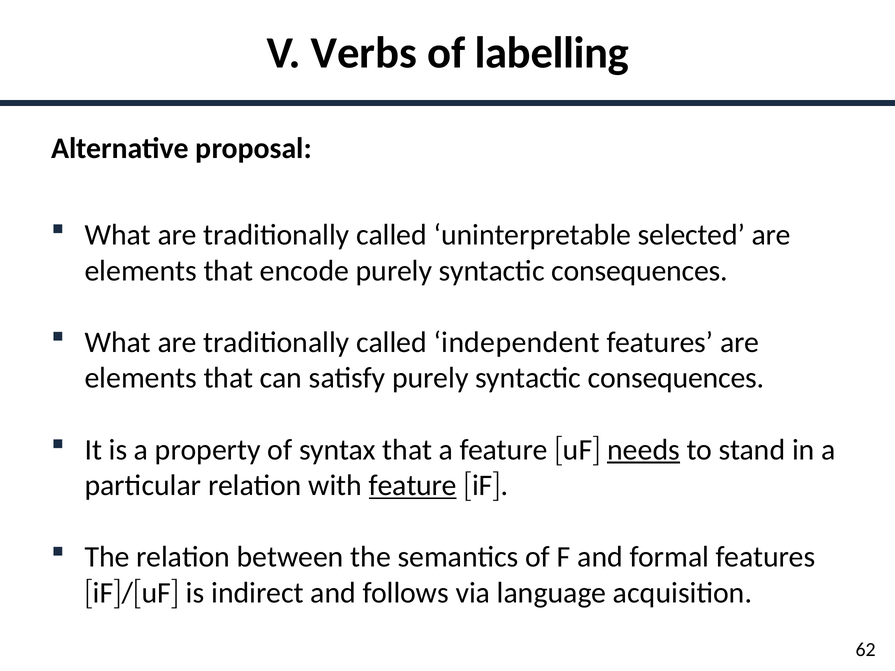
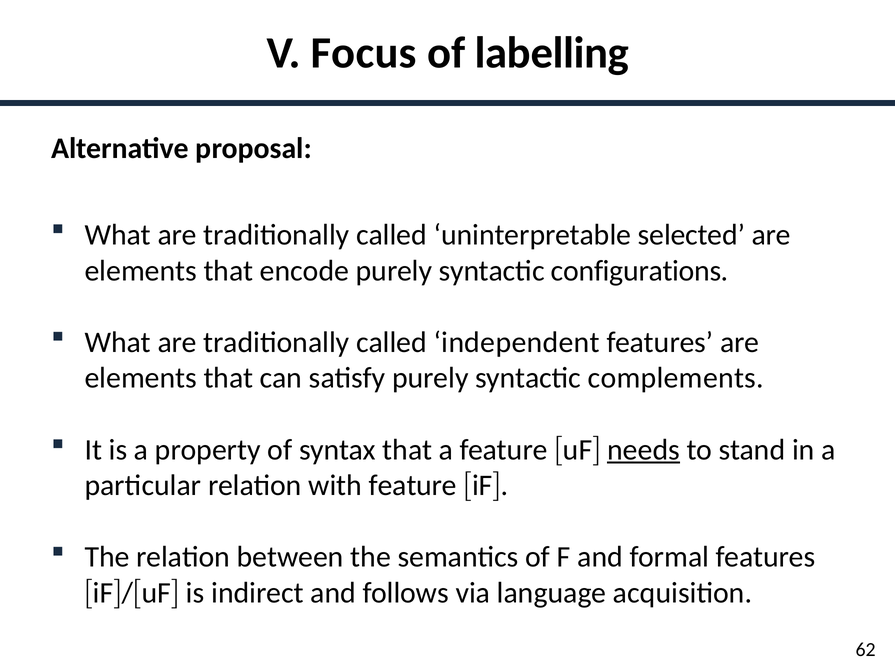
Verbs: Verbs -> Focus (364, 53)
encode purely syntactic consequences: consequences -> configurations (640, 271)
satisfy purely syntactic consequences: consequences -> complements (676, 378)
feature underline: present -> none (413, 486)
